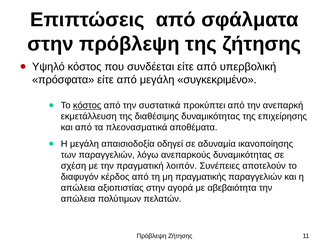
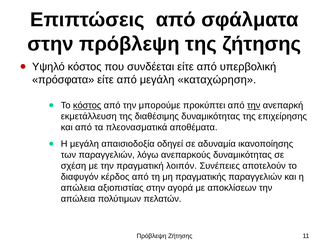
συγκεκριμένο: συγκεκριμένο -> καταχώρηση (217, 80)
συστατικά: συστατικά -> μπορούμε (160, 105)
την underline: none -> present (254, 105)
αβεβαιότητα: αβεβαιότητα -> αποκλίσεων (232, 188)
